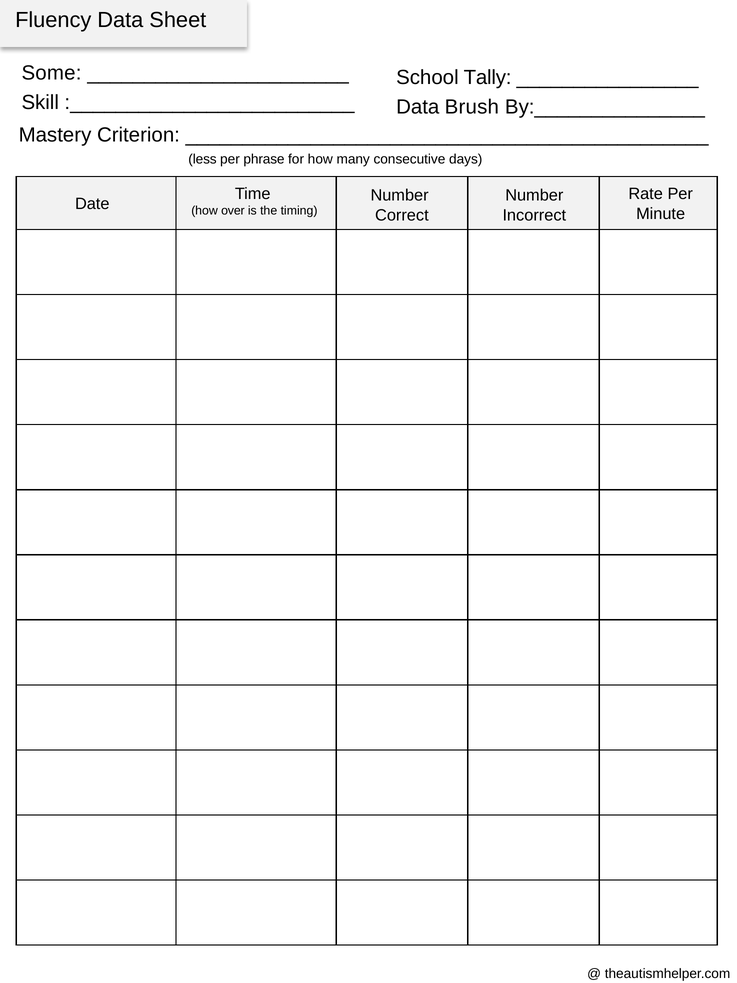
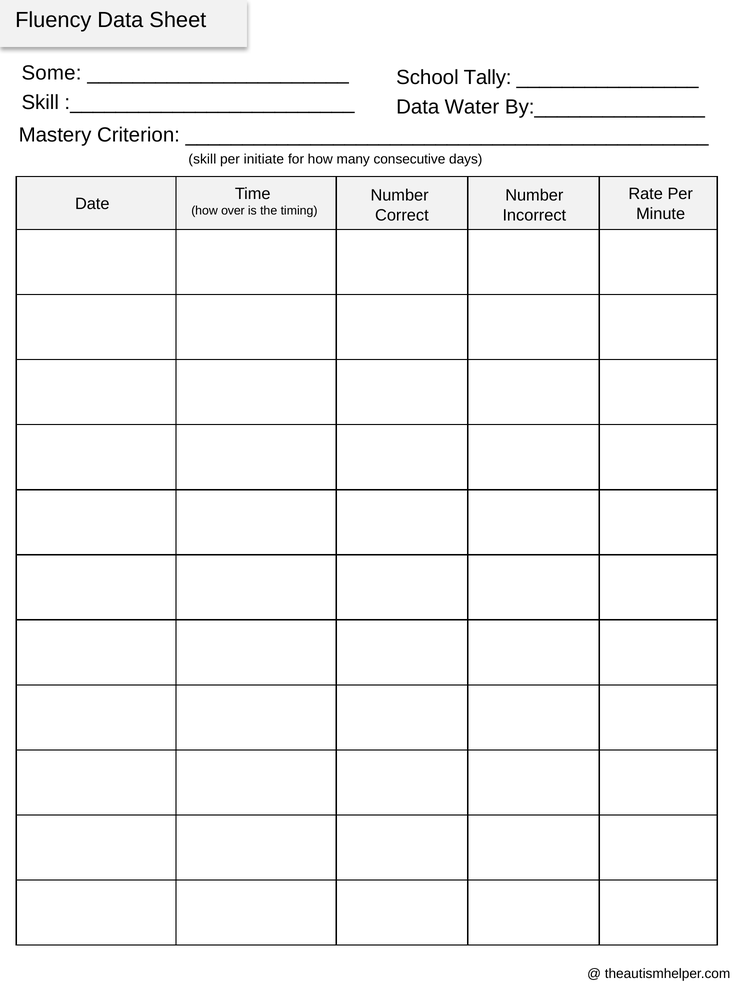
Brush: Brush -> Water (472, 107)
less: less -> skill (202, 159)
phrase: phrase -> initiate (264, 159)
